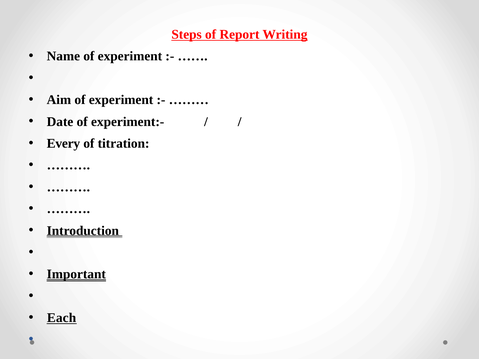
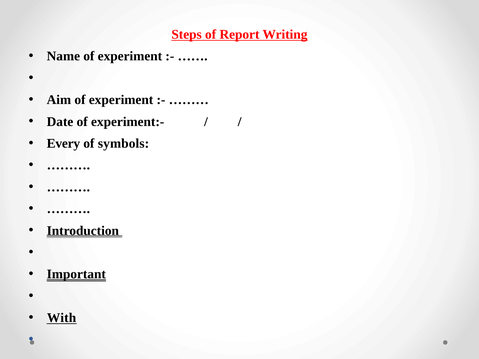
titration: titration -> symbols (124, 144)
Each: Each -> With (62, 318)
